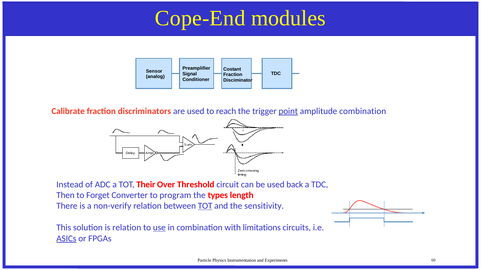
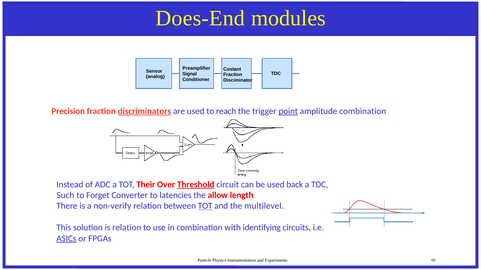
Cope-End: Cope-End -> Does-End (200, 18)
Calibrate: Calibrate -> Precision (68, 111)
discriminators underline: none -> present (144, 111)
Threshold underline: none -> present (196, 185)
Then: Then -> Such (65, 196)
program: program -> latencies (175, 196)
types: types -> allow (218, 196)
sensitivity: sensitivity -> multilevel (264, 206)
use underline: present -> none (159, 228)
limitations: limitations -> identifying (262, 228)
